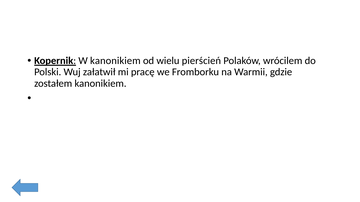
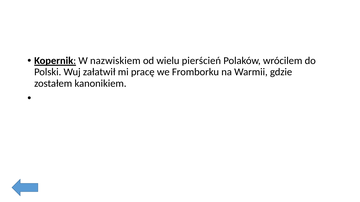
W kanonikiem: kanonikiem -> nazwiskiem (115, 61)
